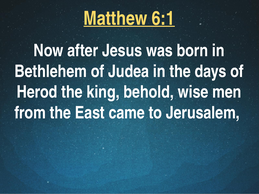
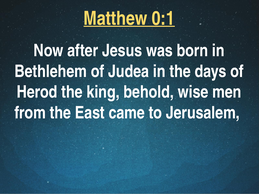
6:1: 6:1 -> 0:1 (163, 18)
